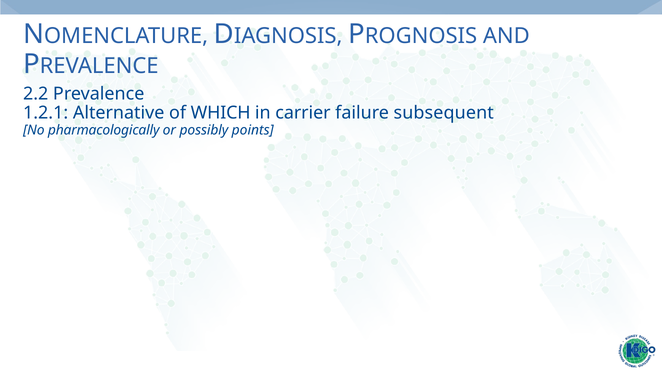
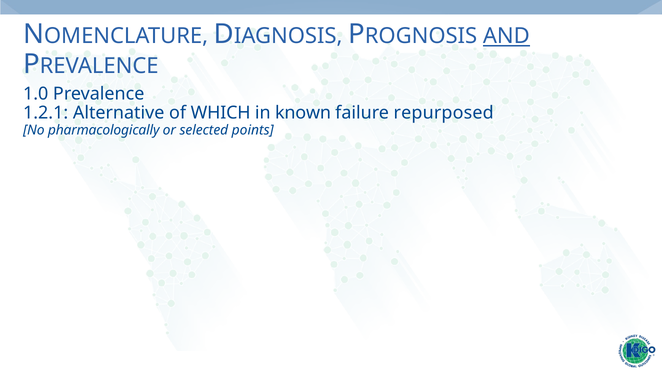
AND underline: none -> present (506, 36)
2.2: 2.2 -> 1.0 (36, 94)
carrier: carrier -> known (303, 113)
subsequent: subsequent -> repurposed (444, 113)
possibly: possibly -> selected (204, 130)
